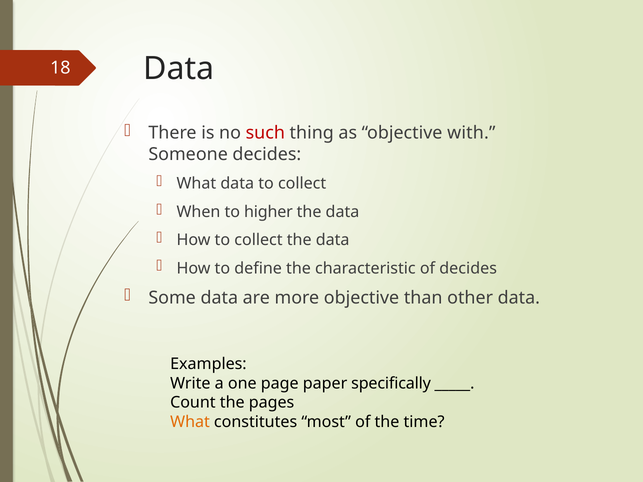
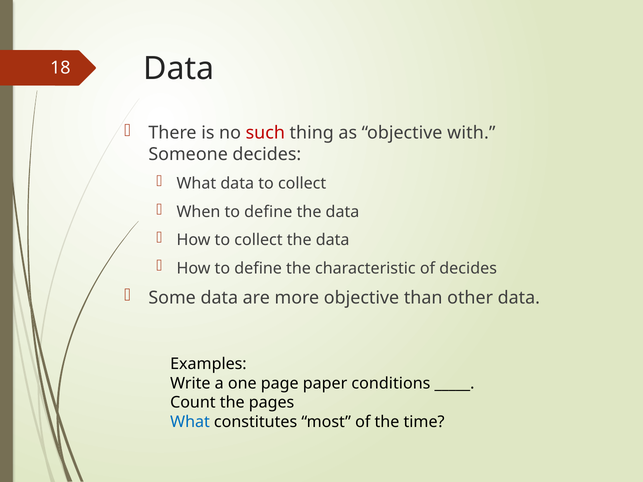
When to higher: higher -> define (268, 212)
specifically: specifically -> conditions (391, 384)
What colour: orange -> blue (190, 422)
